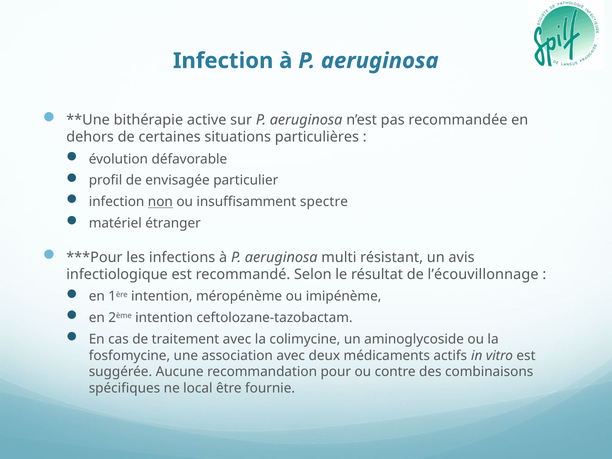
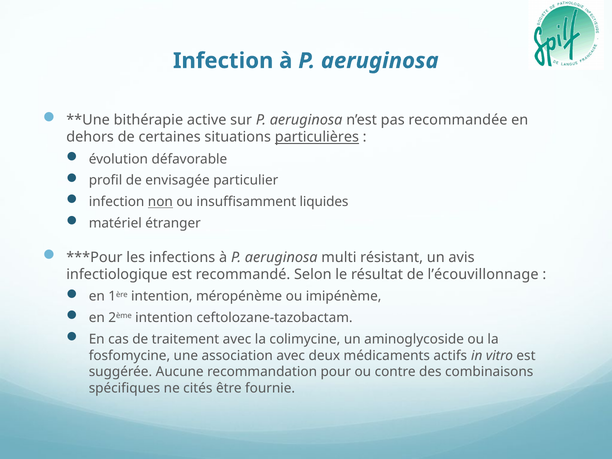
particulières underline: none -> present (317, 137)
spectre: spectre -> liquides (324, 202)
local: local -> cités (198, 388)
